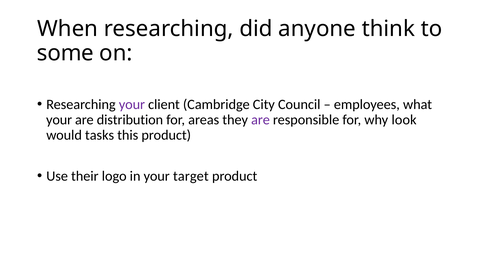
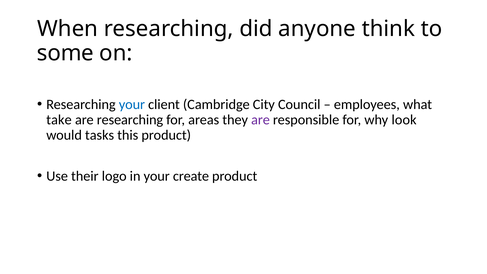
your colour: purple -> blue (132, 104)
your: your -> take (59, 120)
are distribution: distribution -> researching (130, 120)
target: target -> create (191, 176)
